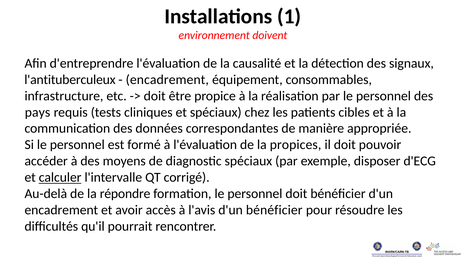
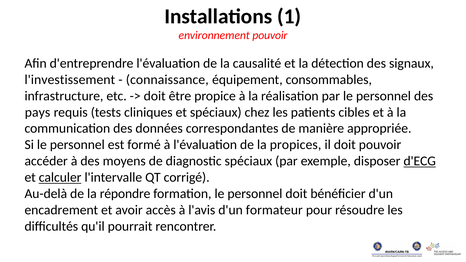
environnement doivent: doivent -> pouvoir (270, 35)
l'antituberculeux: l'antituberculeux -> l'investissement (70, 80)
encadrement: encadrement -> connaissance (167, 80)
d'ECG underline: none -> present (420, 161)
d'un bénéficier: bénéficier -> formateur (274, 210)
